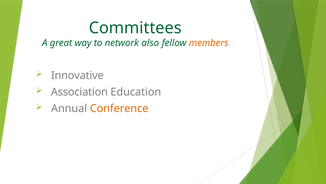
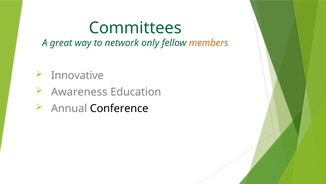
also: also -> only (150, 43)
Association: Association -> Awareness (79, 92)
Conference colour: orange -> black (119, 108)
